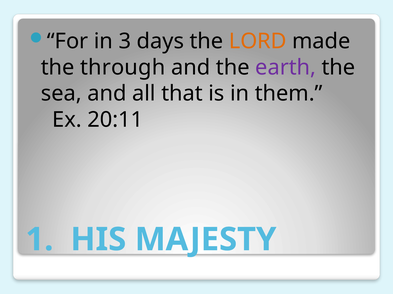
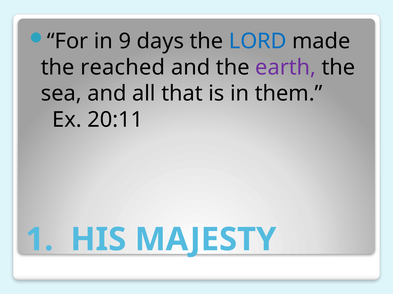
3: 3 -> 9 (125, 41)
LORD colour: orange -> blue (258, 41)
through: through -> reached (123, 68)
